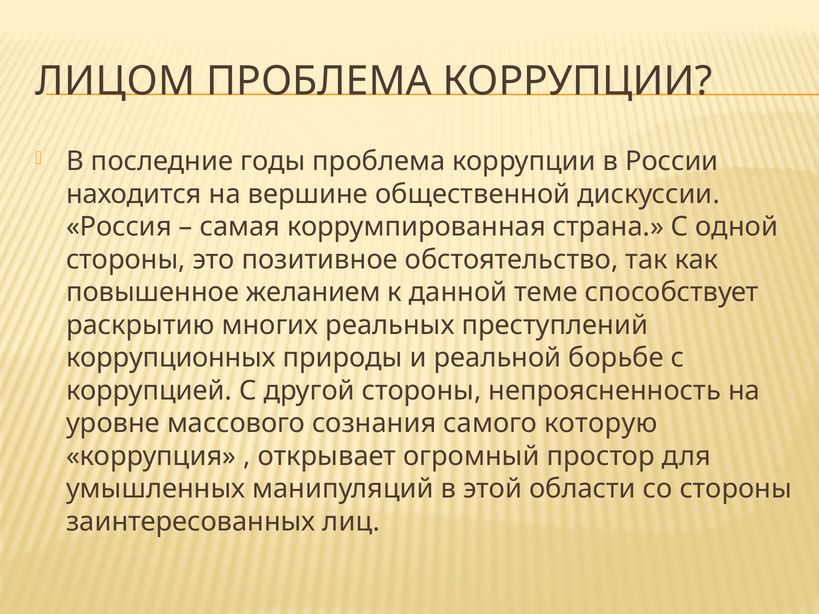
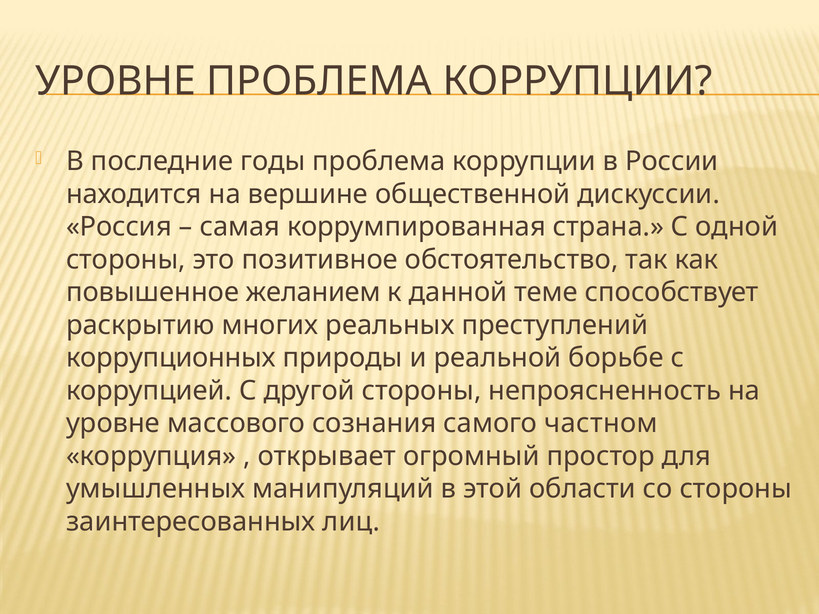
ЛИЦОМ: ЛИЦОМ -> УРОВНЕ (116, 81)
которую: которую -> частном (601, 424)
